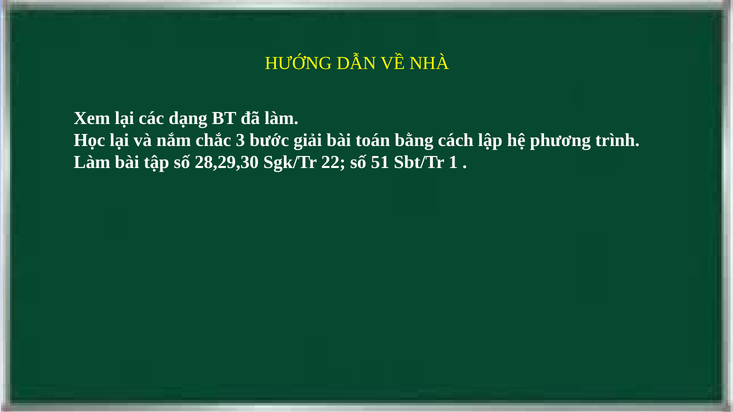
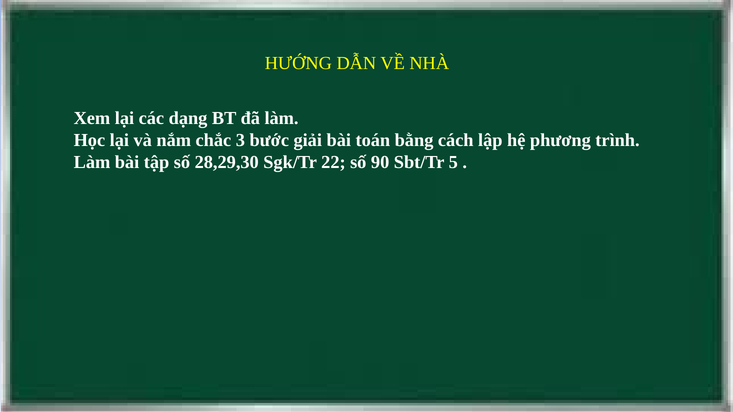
51: 51 -> 90 (380, 162)
1: 1 -> 5 (453, 162)
